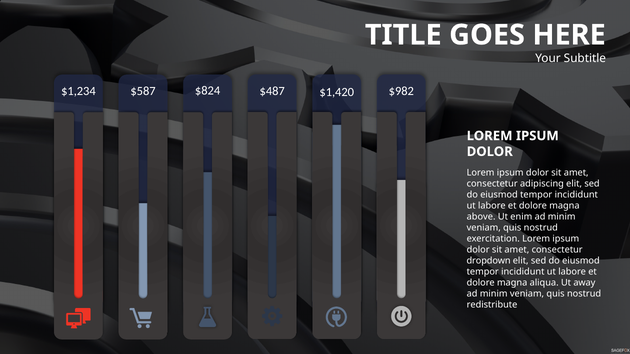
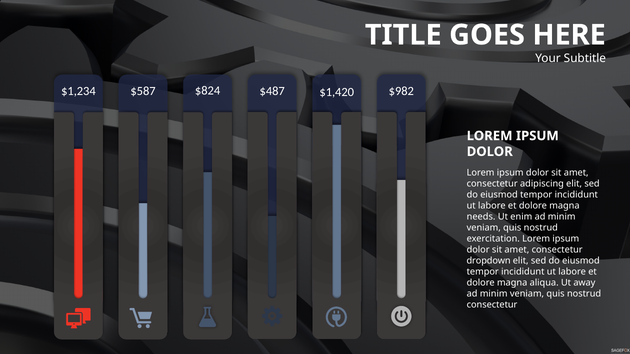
above: above -> needs (481, 217)
redistribute: redistribute -> consectetur (492, 305)
